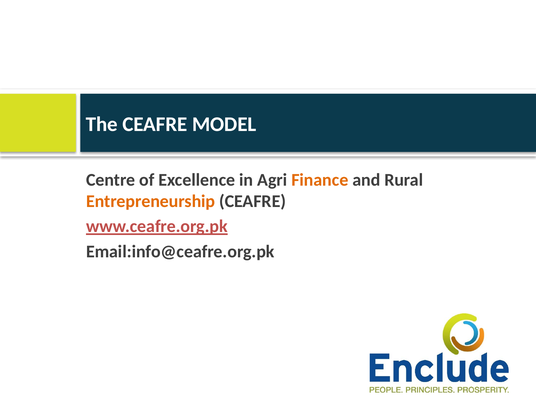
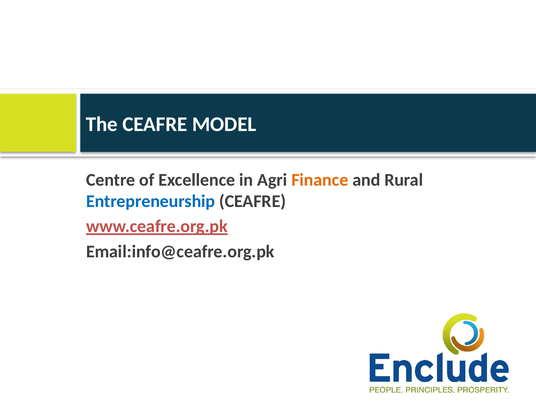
Entrepreneurship colour: orange -> blue (151, 201)
